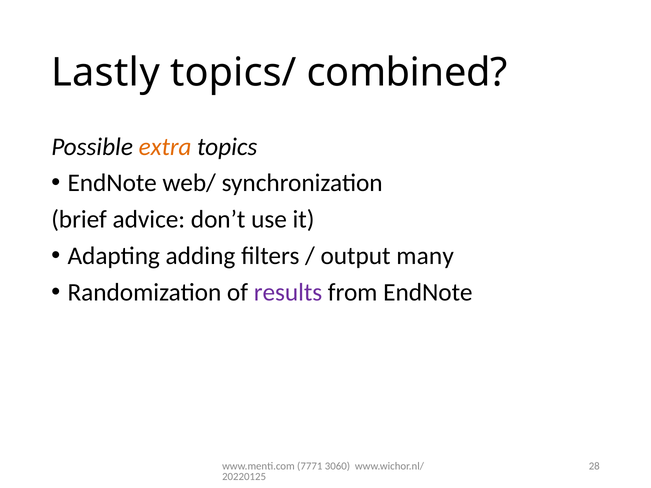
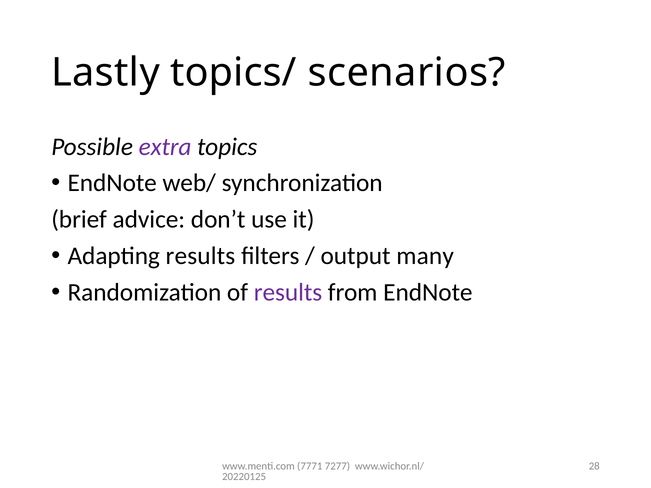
combined: combined -> scenarios (407, 73)
extra colour: orange -> purple (165, 147)
Adapting adding: adding -> results (200, 256)
3060: 3060 -> 7277 (337, 466)
